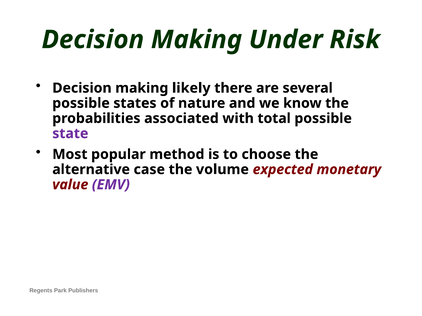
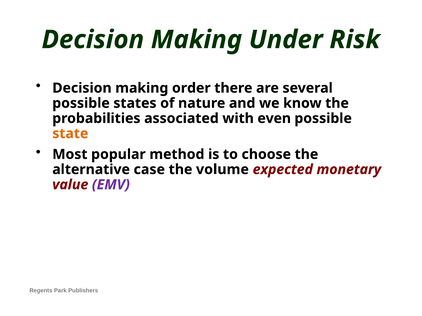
likely: likely -> order (191, 88)
total: total -> even (274, 119)
state colour: purple -> orange (70, 134)
